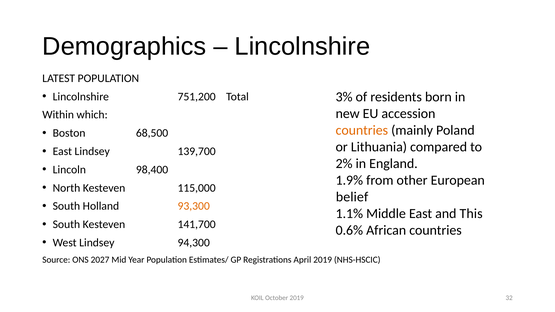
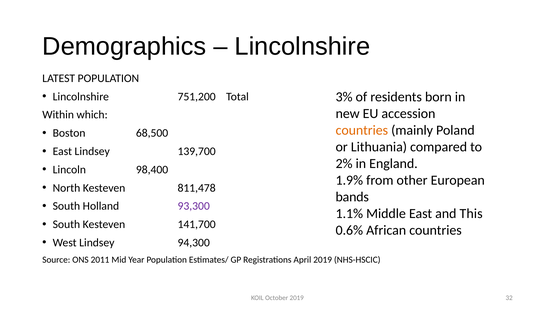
115,000: 115,000 -> 811,478 (197, 188)
belief: belief -> bands (352, 197)
93,300 colour: orange -> purple (194, 206)
2027: 2027 -> 2011 (100, 260)
